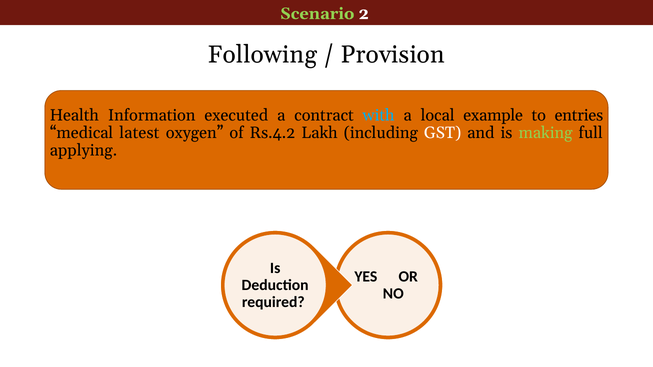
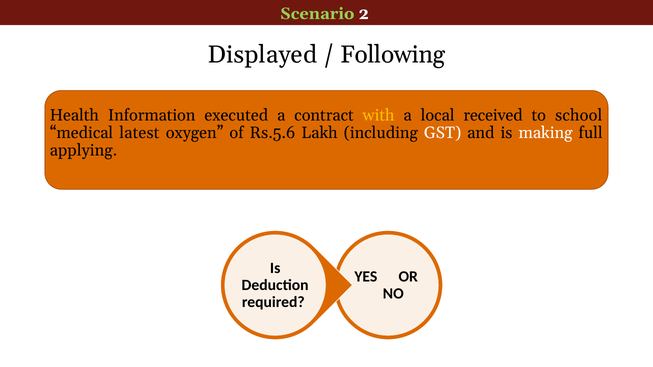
Following: Following -> Displayed (262, 55)
Provision: Provision -> Following (393, 55)
with colour: light blue -> yellow (379, 115)
example: example -> received (493, 115)
entries: entries -> school (579, 115)
Rs.4.2: Rs.4.2 -> Rs.5.6 (272, 133)
making colour: light green -> white (546, 133)
